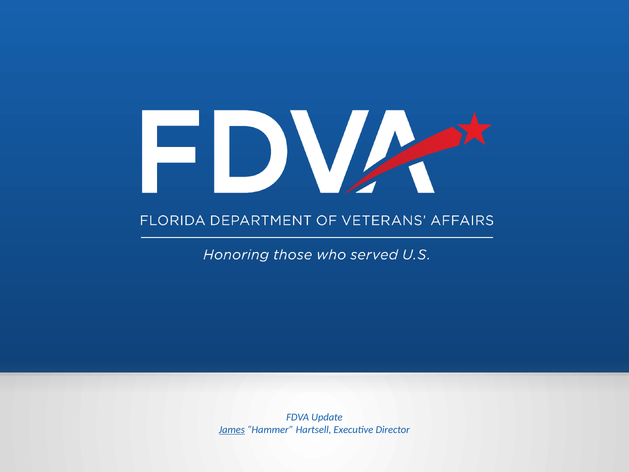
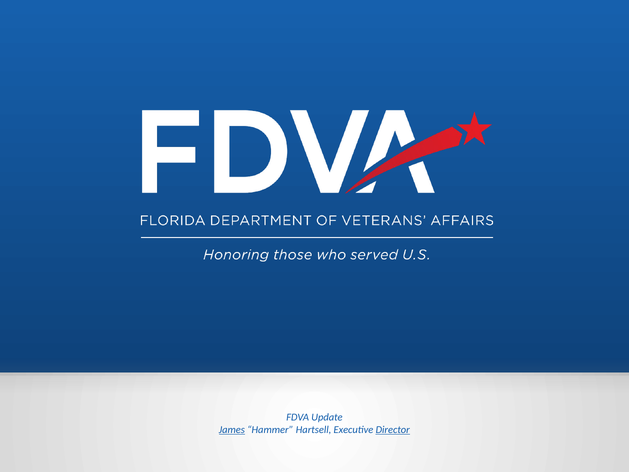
Director underline: none -> present (393, 429)
